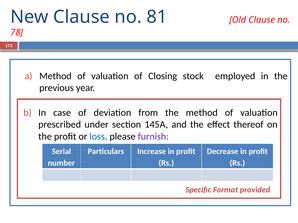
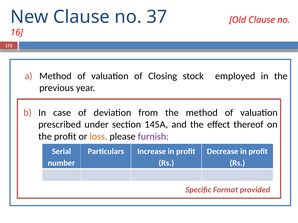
81: 81 -> 37 (157, 17)
78: 78 -> 16 (17, 33)
loss colour: blue -> orange (98, 137)
